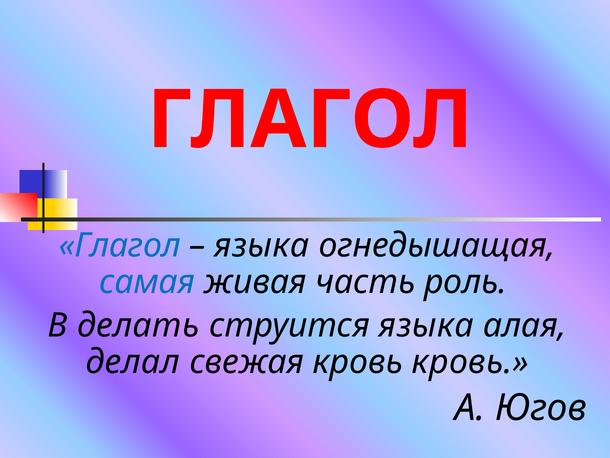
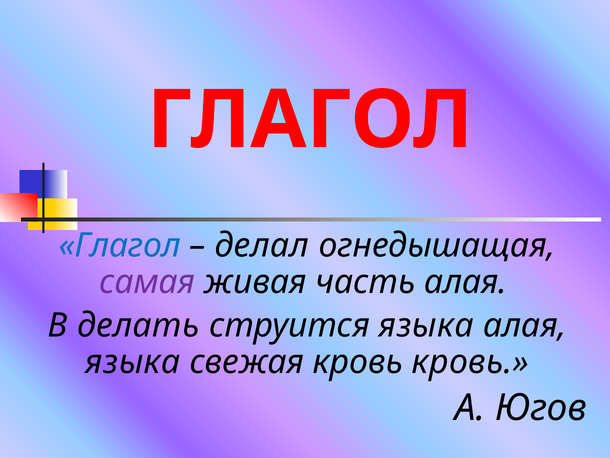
языка: языка -> делал (262, 245)
самая colour: blue -> purple (147, 282)
часть роль: роль -> алая (466, 282)
делал: делал -> языка (133, 362)
